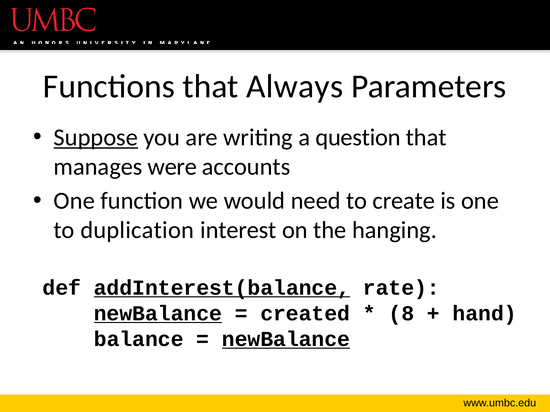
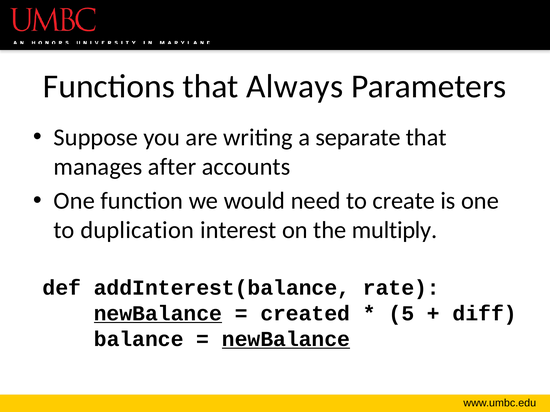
Suppose underline: present -> none (96, 138)
question: question -> separate (358, 138)
were: were -> after (172, 167)
hanging: hanging -> multiply (395, 230)
addInterest(balance underline: present -> none (222, 288)
8: 8 -> 5 (401, 314)
hand: hand -> diff (485, 314)
